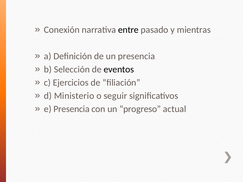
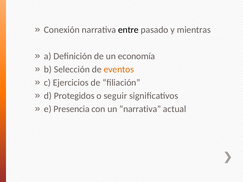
un presencia: presencia -> economía (137, 56)
eventos colour: black -> orange (119, 69)
Ministerio: Ministerio -> Protegidos (74, 96)
un progreso: progreso -> narrativa (140, 109)
